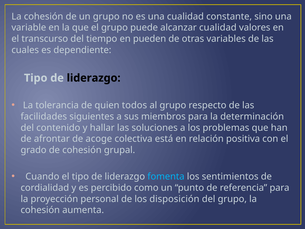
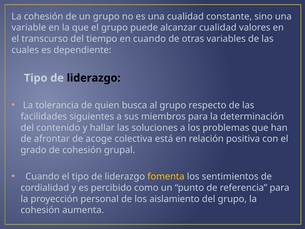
en pueden: pueden -> cuando (149, 39)
todos: todos -> busca (135, 105)
fomenta colour: light blue -> yellow (166, 176)
disposición: disposición -> aislamiento (174, 199)
